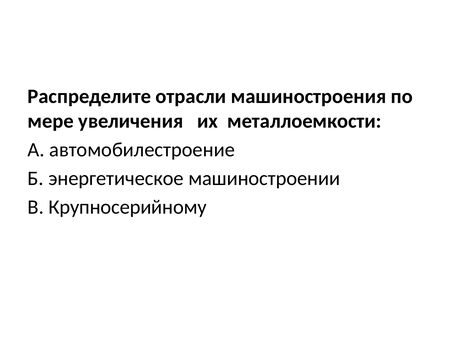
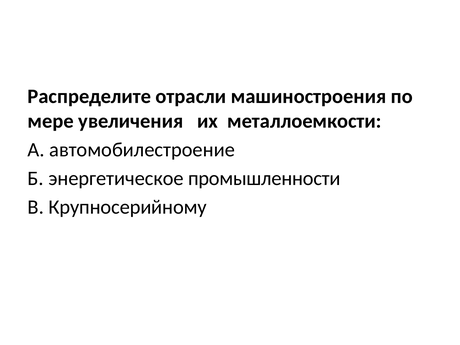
машиностроении: машиностроении -> промышленности (264, 178)
